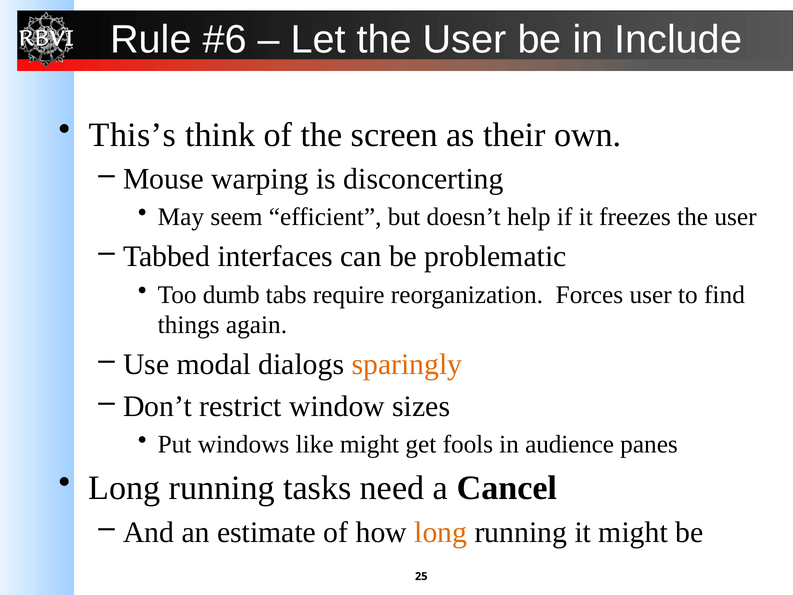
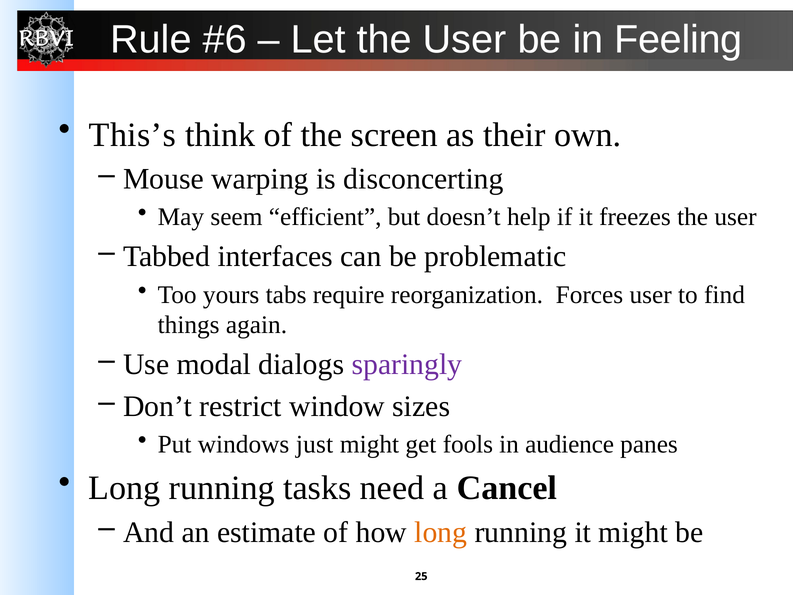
Include: Include -> Feeling (678, 40)
dumb: dumb -> yours (231, 295)
sparingly colour: orange -> purple (407, 364)
like: like -> just (315, 444)
